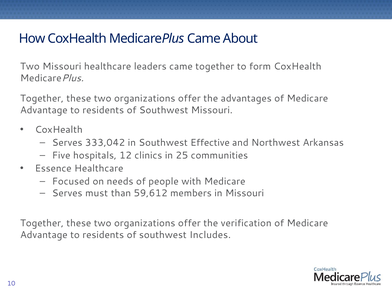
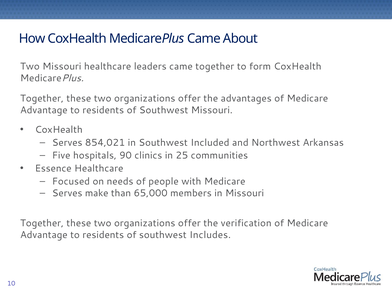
333,042: 333,042 -> 854,021 (105, 143)
Effective: Effective -> Included (210, 143)
12: 12 -> 90 (126, 155)
must: must -> make (97, 193)
59,612: 59,612 -> 65,000 (151, 193)
